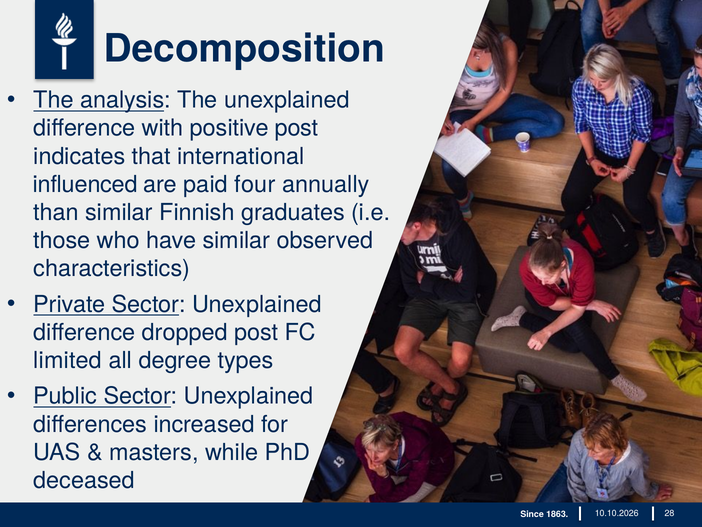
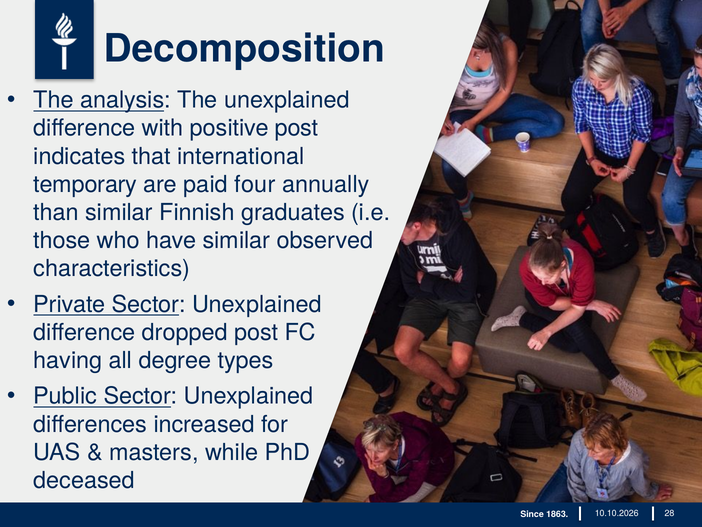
influenced: influenced -> temporary (85, 184)
limited: limited -> having (68, 360)
